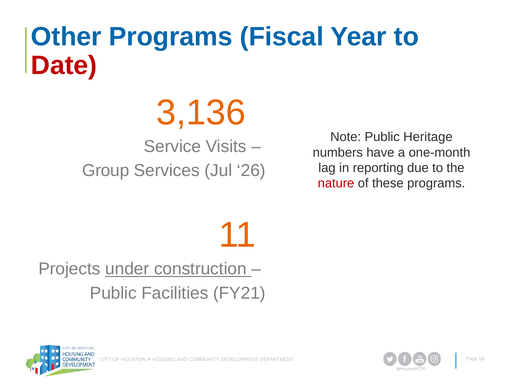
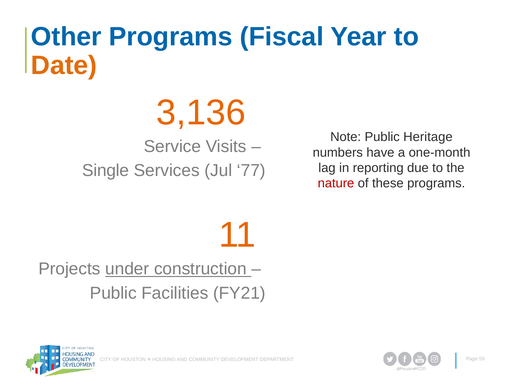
Date colour: red -> orange (64, 66)
Group: Group -> Single (106, 171)
26: 26 -> 77 (251, 171)
